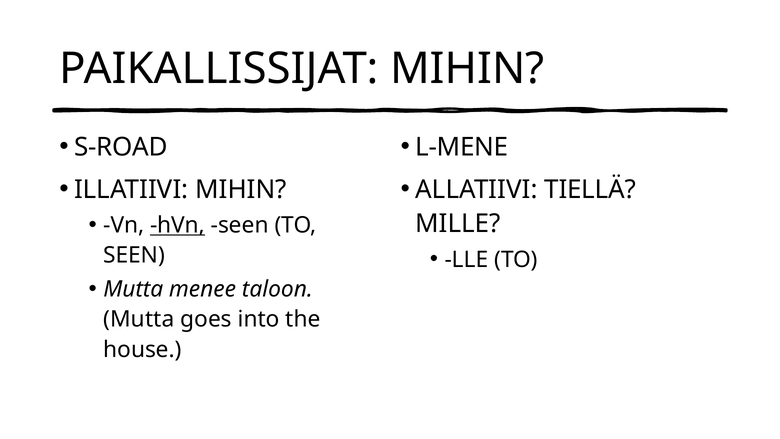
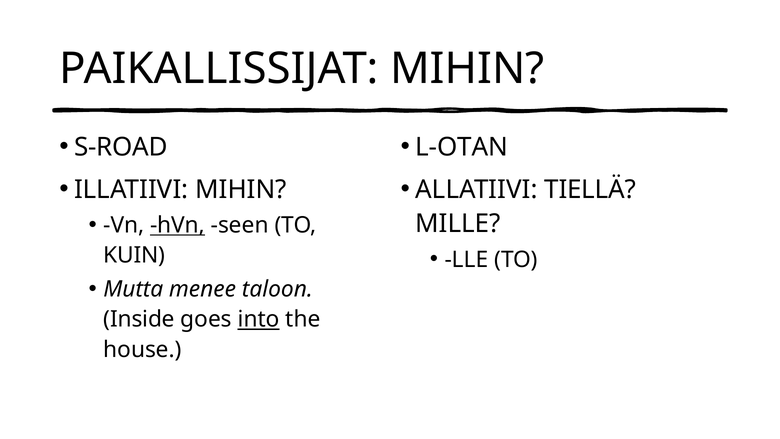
L-MENE: L-MENE -> L-OTAN (462, 147)
SEEN: SEEN -> KUIN (134, 255)
Mutta: Mutta -> Inside (139, 319)
into underline: none -> present (259, 319)
